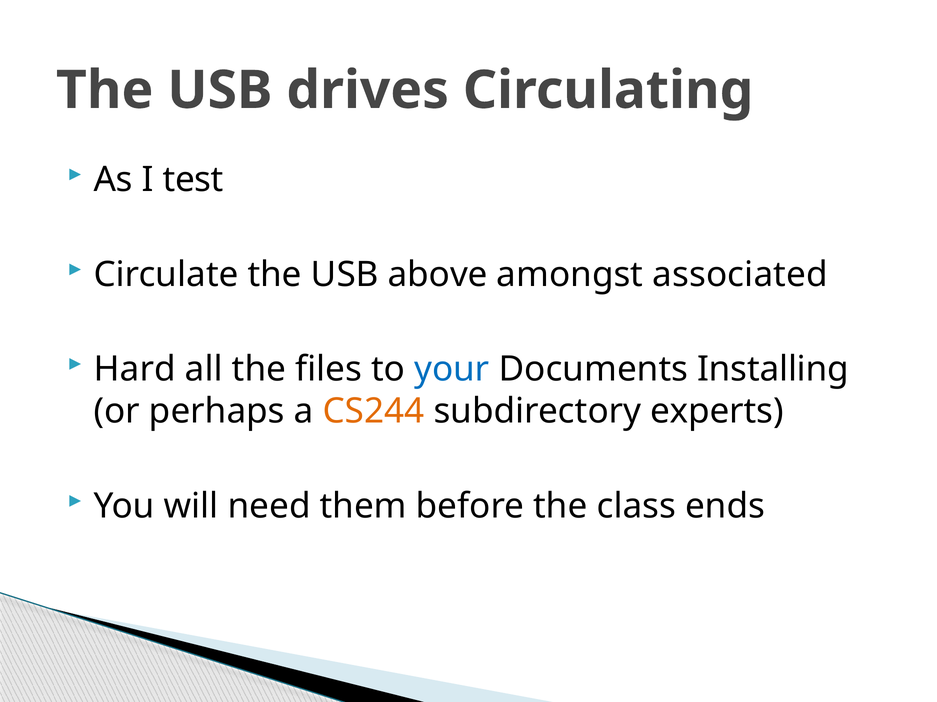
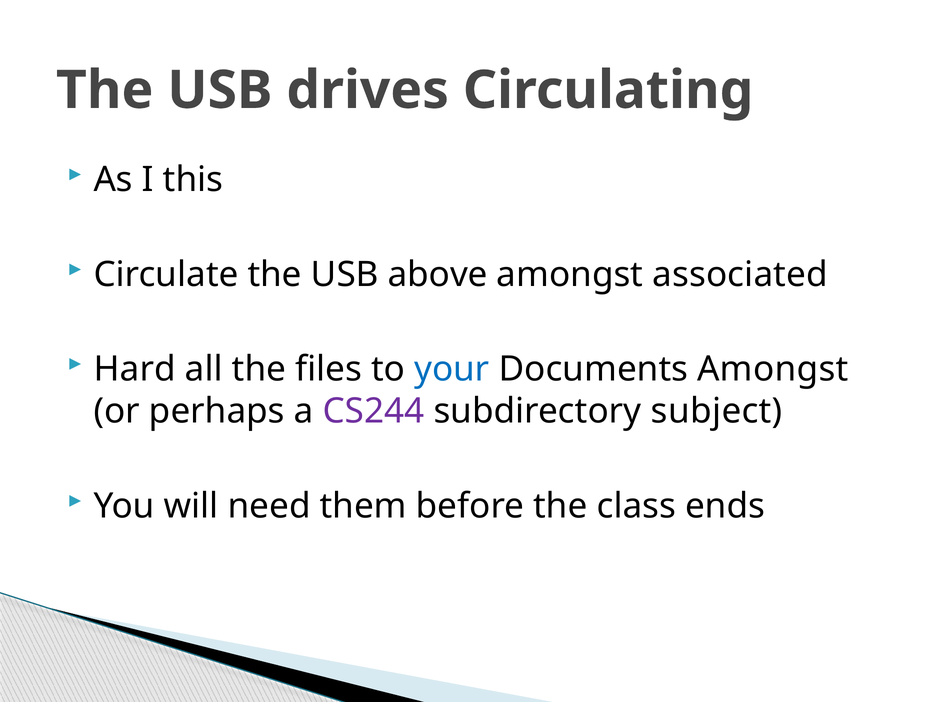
test: test -> this (193, 180)
Documents Installing: Installing -> Amongst (773, 370)
CS244 colour: orange -> purple (374, 412)
experts: experts -> subject (717, 412)
